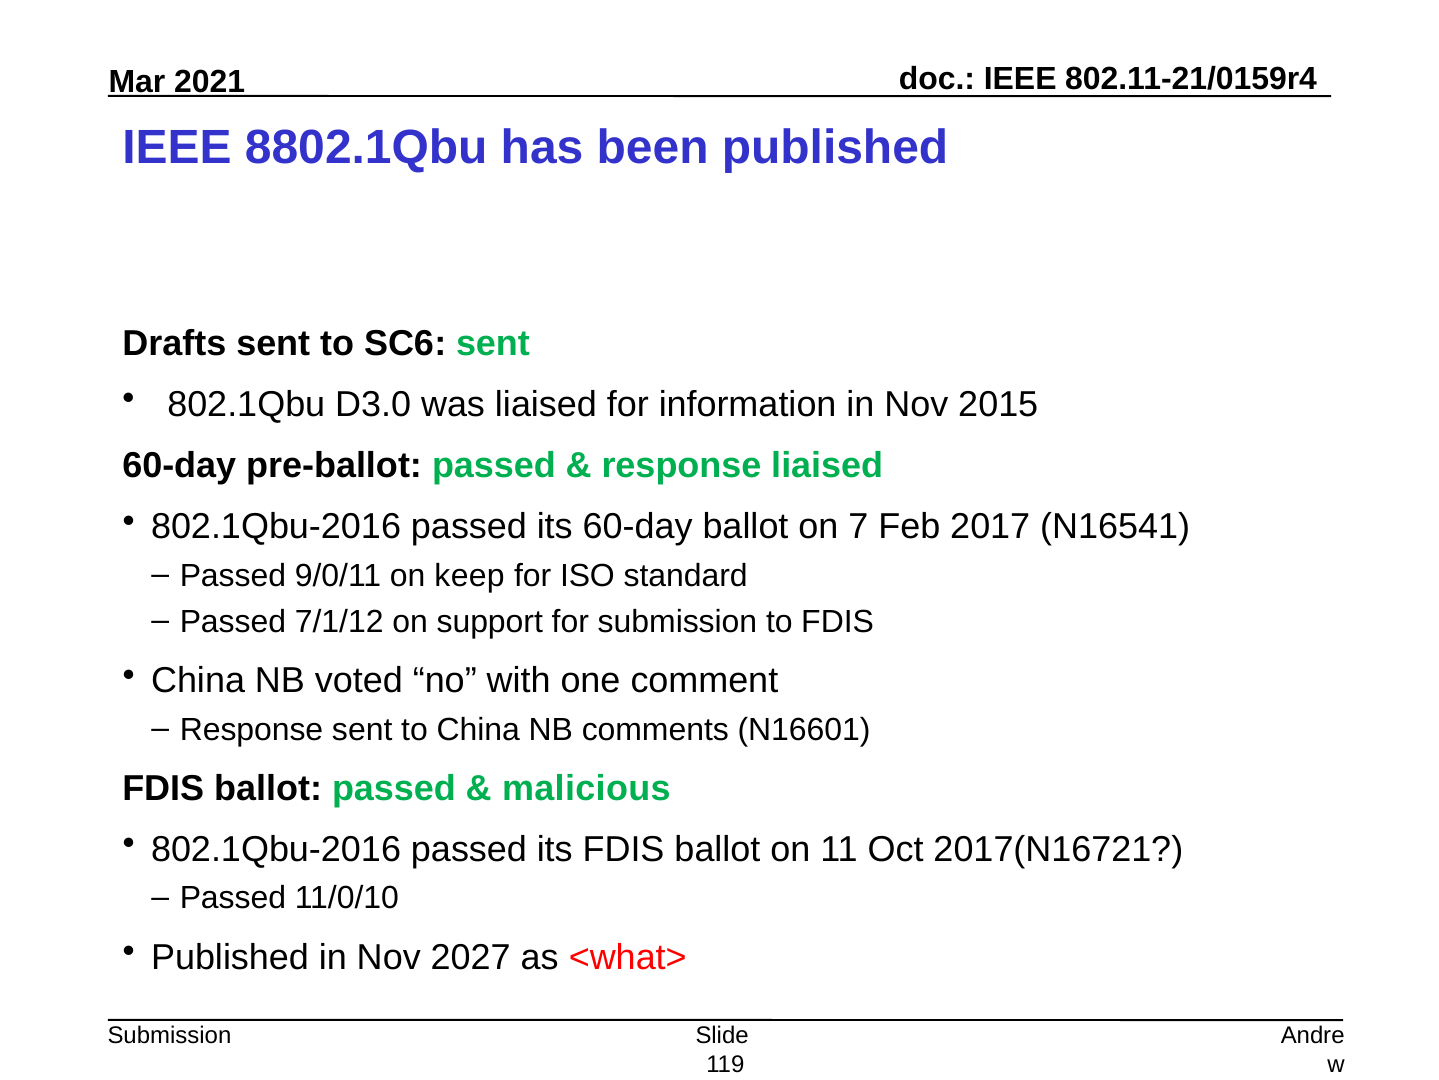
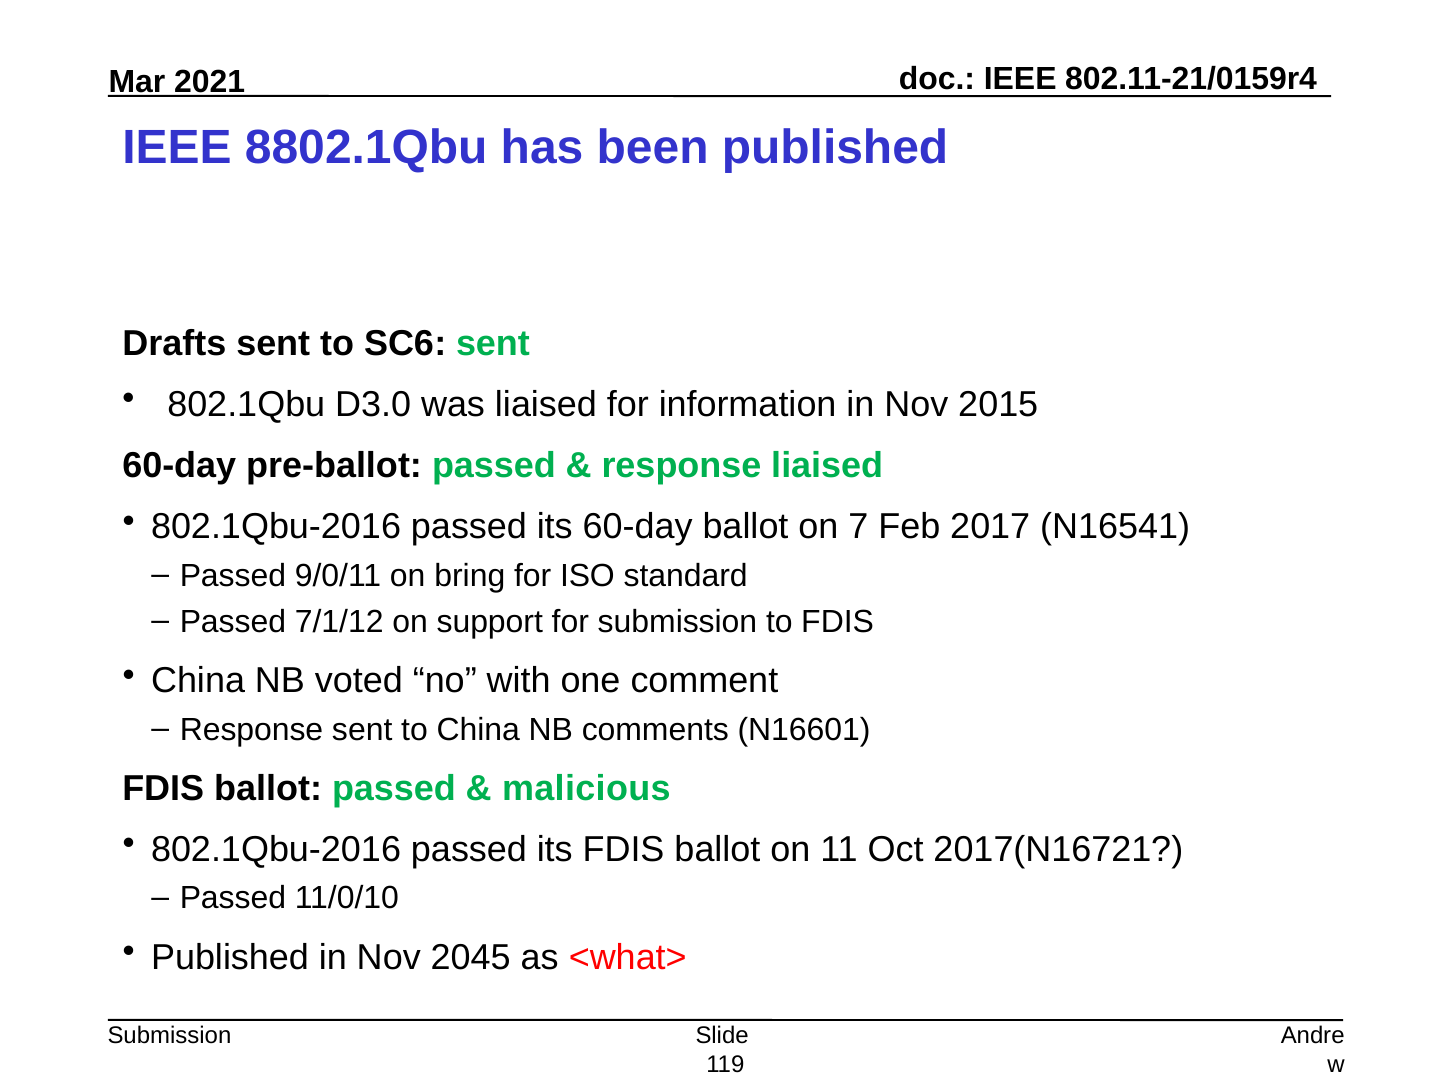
keep: keep -> bring (470, 575)
2027: 2027 -> 2045 (471, 957)
